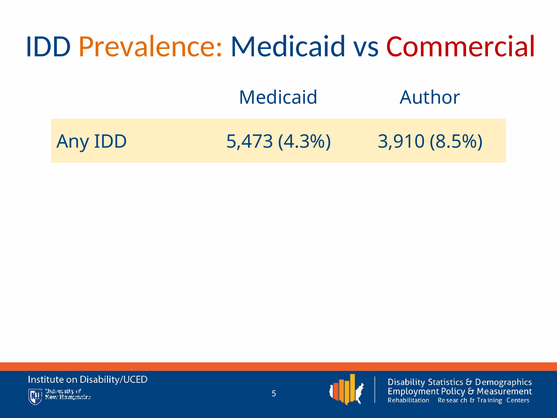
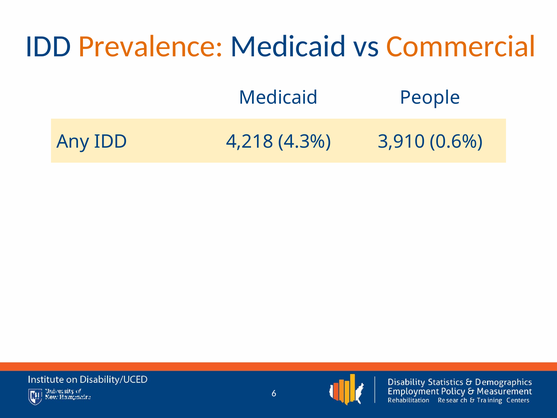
Commercial colour: red -> orange (461, 46)
Author: Author -> People (430, 98)
5,473: 5,473 -> 4,218 (250, 142)
8.5%: 8.5% -> 0.6% (456, 142)
5: 5 -> 6 (274, 393)
